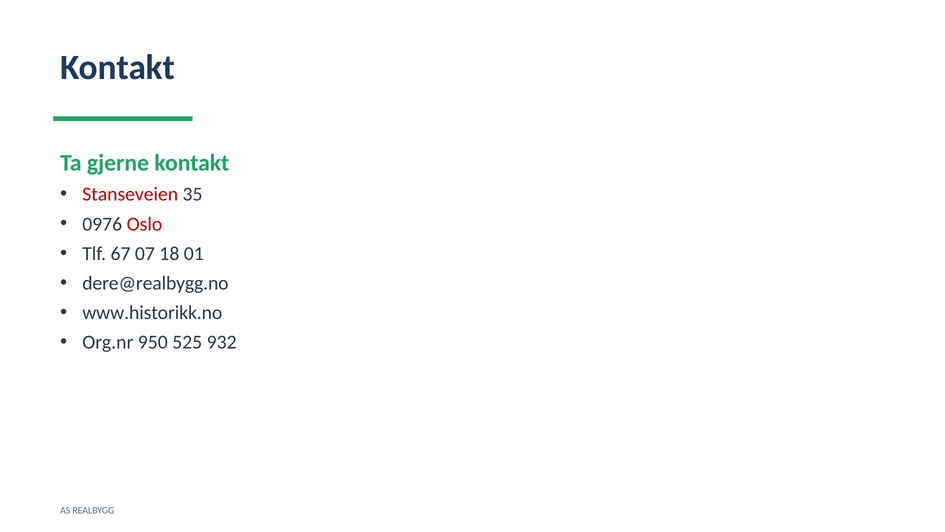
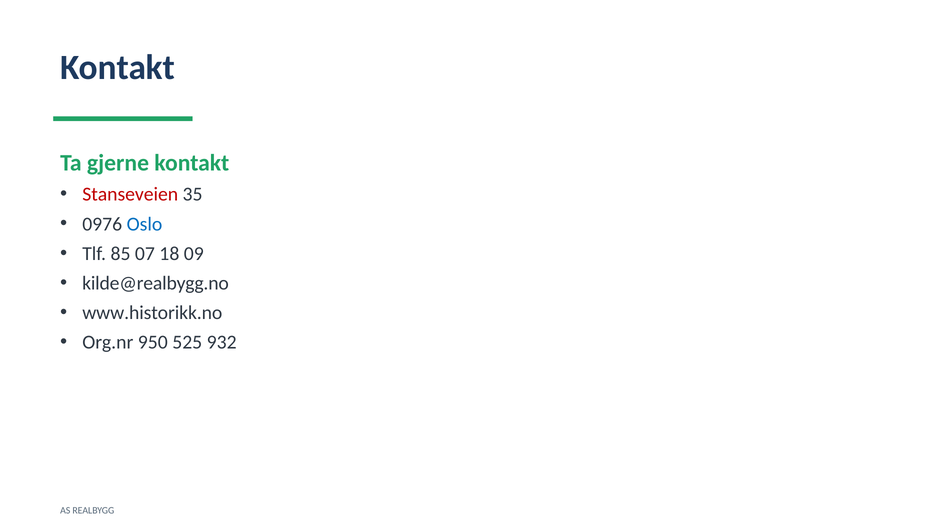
Oslo colour: red -> blue (145, 224)
67: 67 -> 85 (121, 253)
01: 01 -> 09 (194, 253)
dere@realbygg.no: dere@realbygg.no -> kilde@realbygg.no (155, 283)
